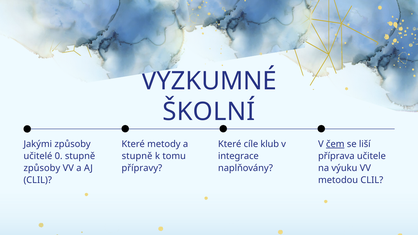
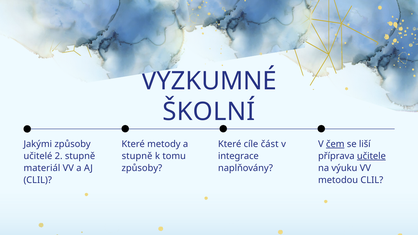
klub: klub -> část (270, 144)
0: 0 -> 2 (59, 156)
učitele underline: none -> present (371, 156)
způsoby: způsoby -> materiál (42, 168)
přípravy: přípravy -> způsoby (142, 168)
